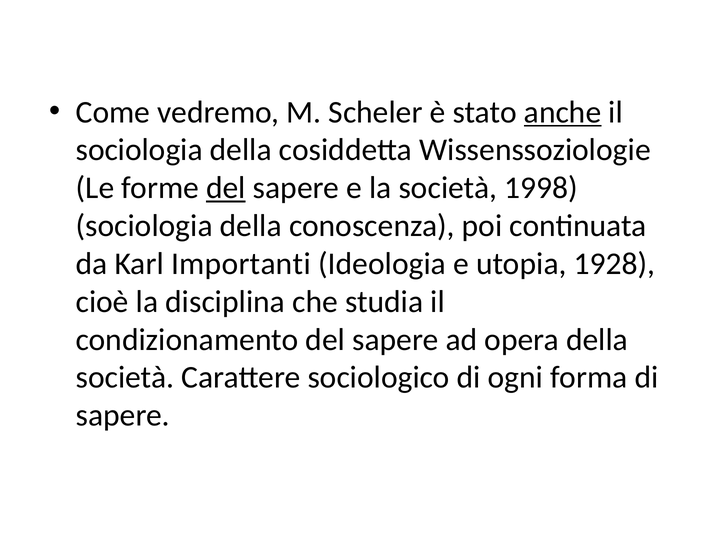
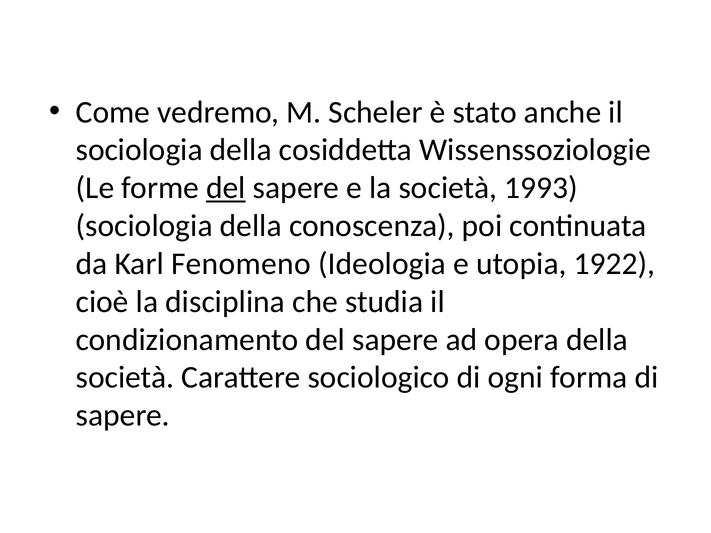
anche underline: present -> none (563, 112)
1998: 1998 -> 1993 (541, 188)
Importanti: Importanti -> Fenomeno (241, 264)
1928: 1928 -> 1922 (614, 264)
